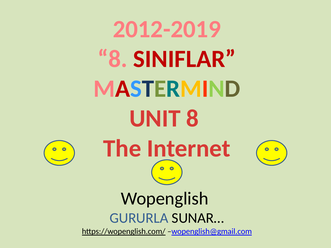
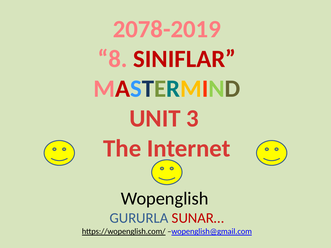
2012-2019: 2012-2019 -> 2078-2019 (167, 29)
UNIT 8: 8 -> 3 (193, 119)
SUNAR… colour: black -> red (198, 218)
